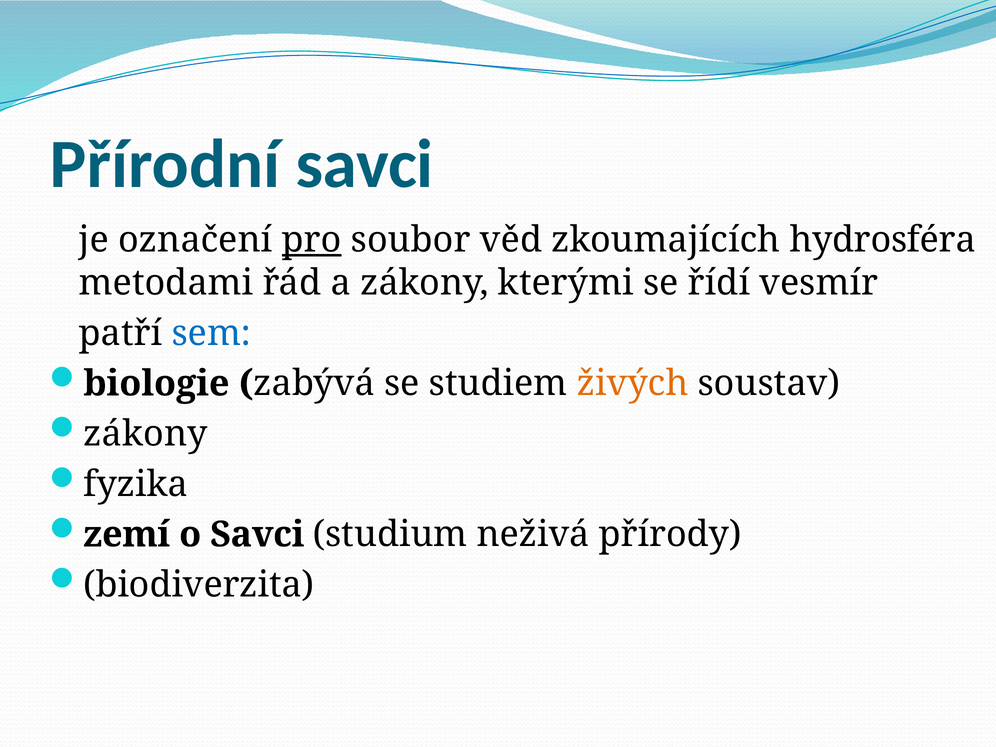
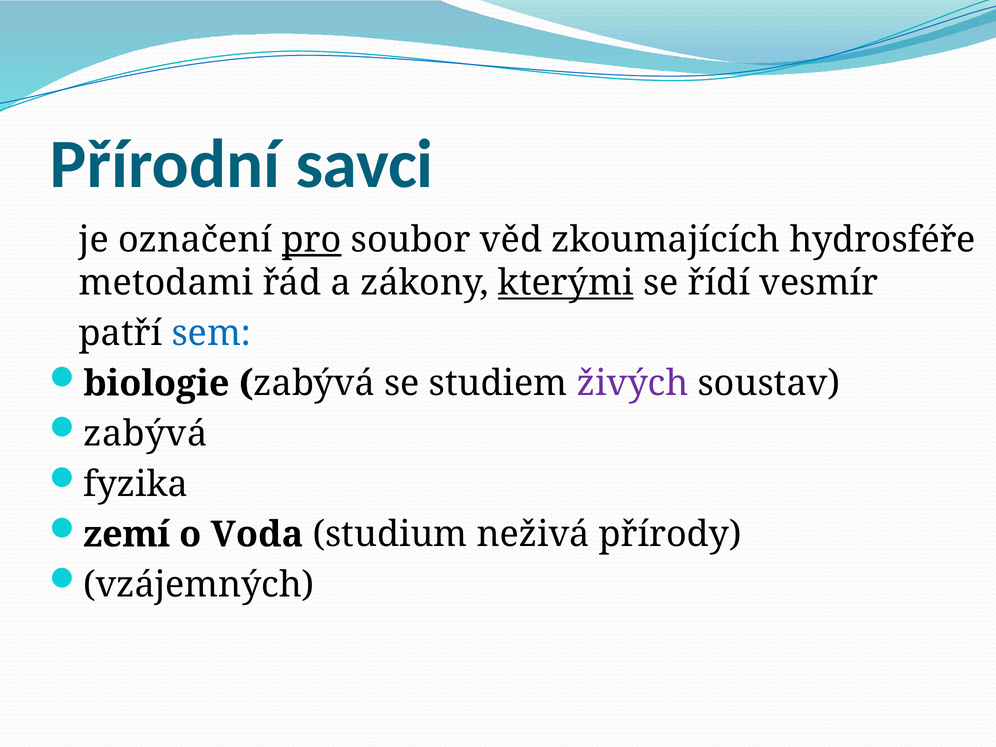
hydrosféra: hydrosféra -> hydrosféře (883, 240)
kterými underline: none -> present (566, 283)
živých colour: orange -> purple (633, 384)
zákony: zákony -> zabývá (145, 434)
o Savci: Savci -> Voda (257, 535)
biodiverzita: biodiverzita -> vzájemných (199, 585)
